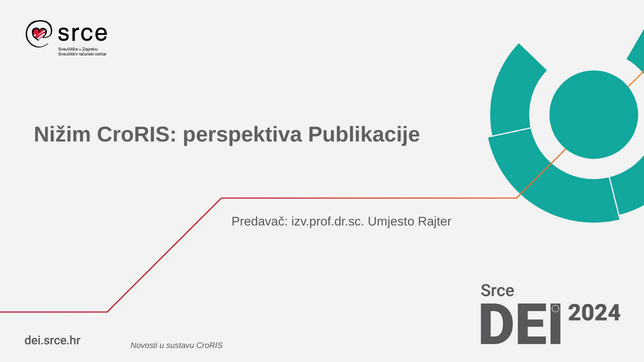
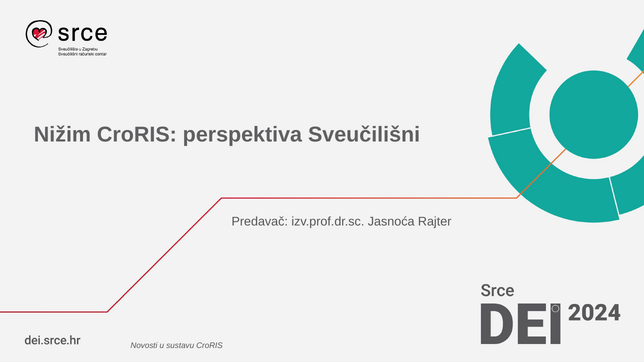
Publikacije: Publikacije -> Sveučilišni (364, 135)
Umjesto: Umjesto -> Jasnoća (391, 222)
